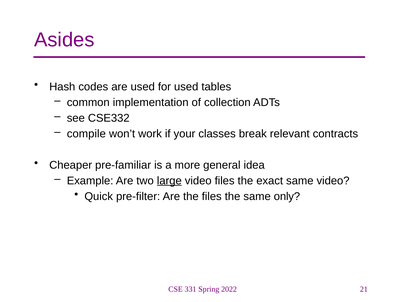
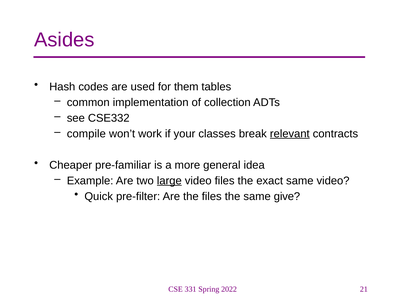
for used: used -> them (186, 87)
relevant underline: none -> present (290, 133)
only: only -> give (287, 196)
